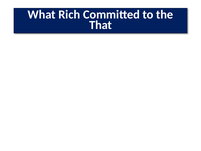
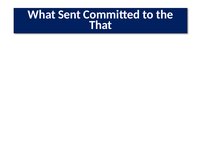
Rich: Rich -> Sent (69, 14)
